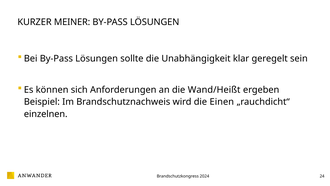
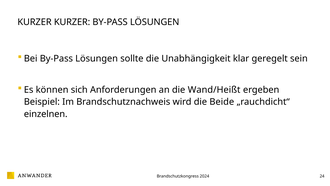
KURZER MEINER: MEINER -> KURZER (72, 22)
Einen: Einen -> Beide (222, 102)
